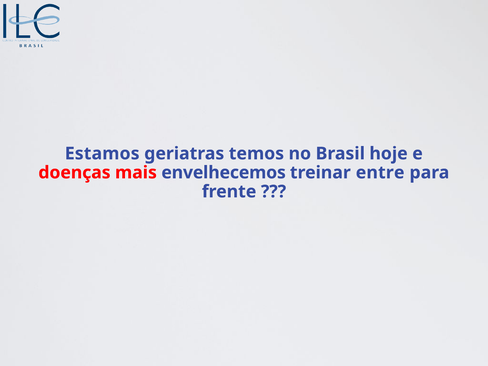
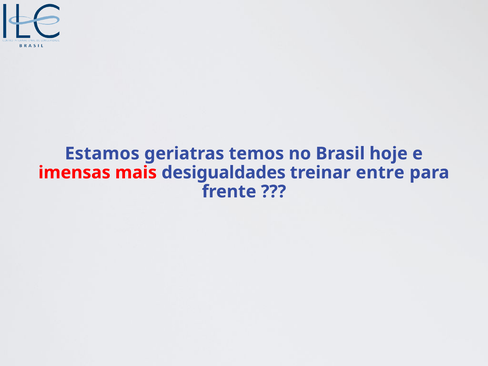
doenças: doenças -> imensas (74, 173)
envelhecemos: envelhecemos -> desigualdades (224, 173)
